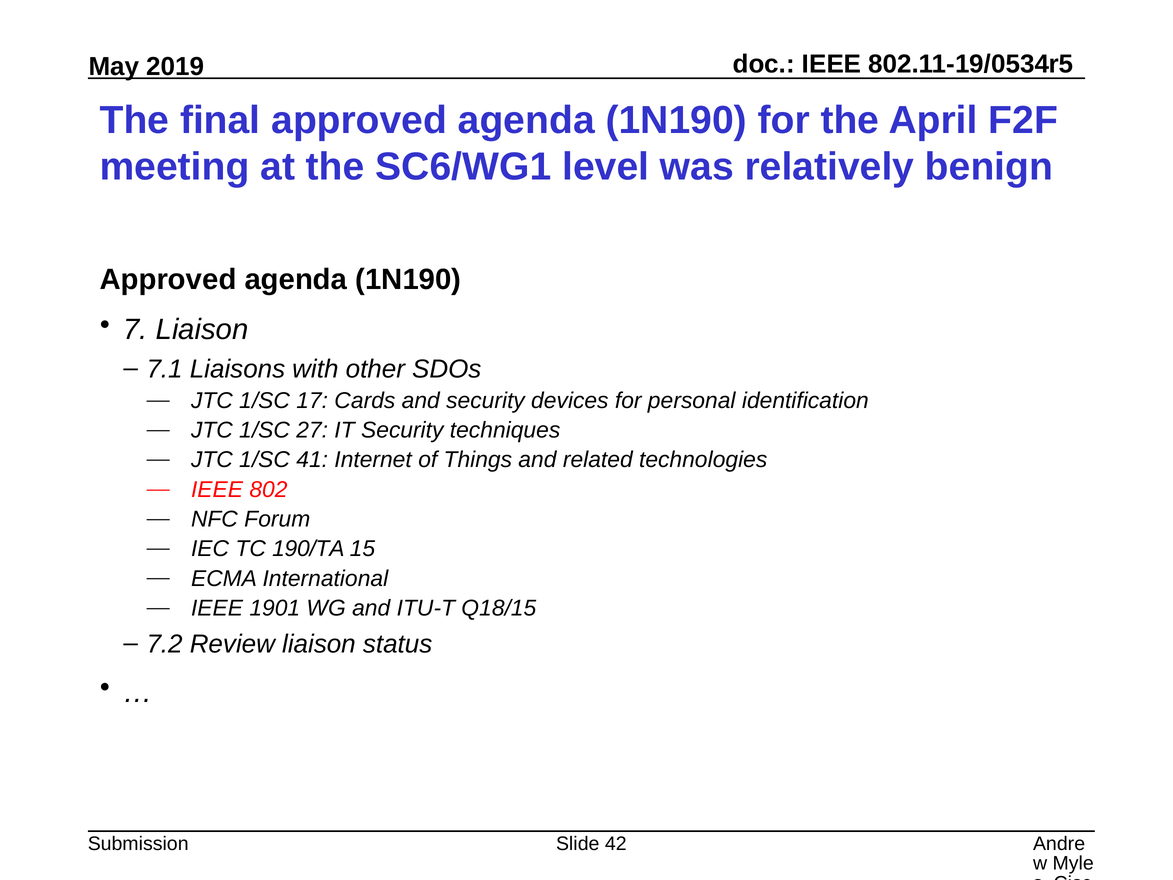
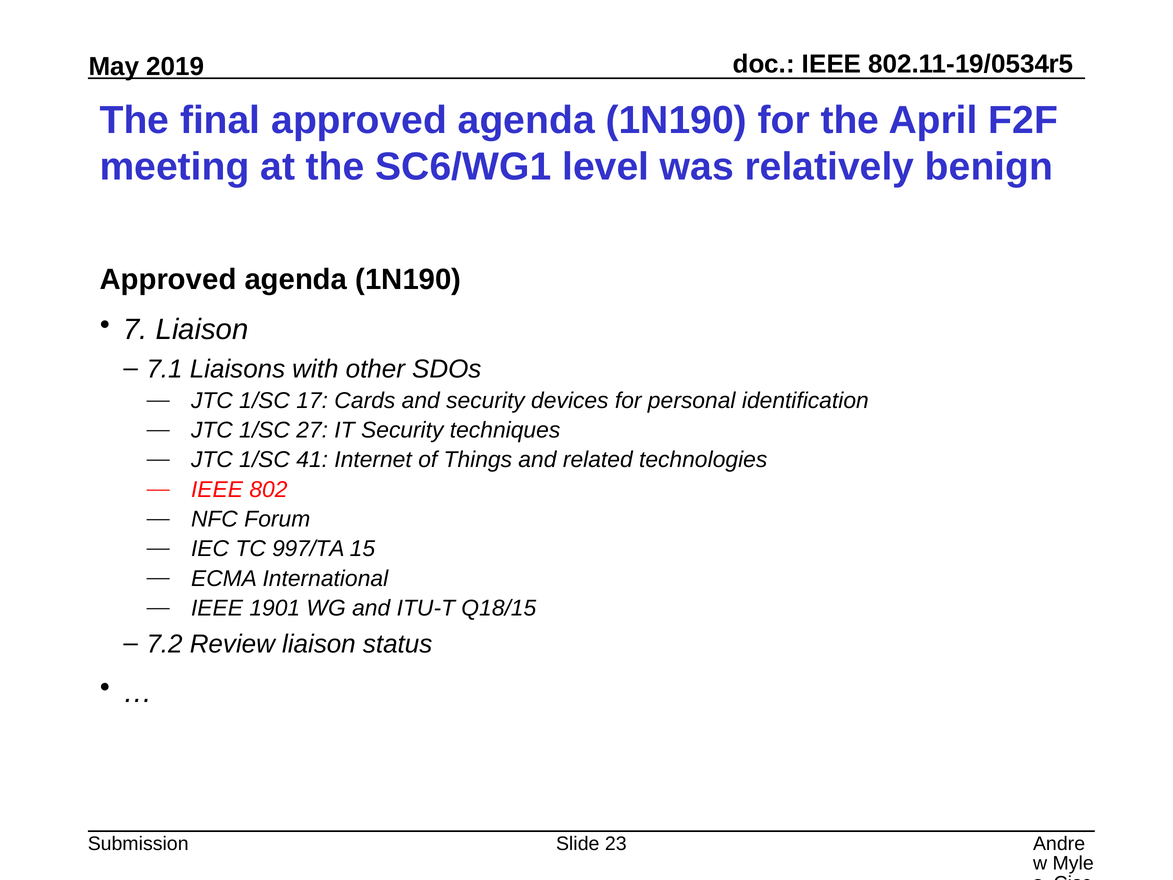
190/TA: 190/TA -> 997/TA (308, 549)
42: 42 -> 23 (616, 844)
